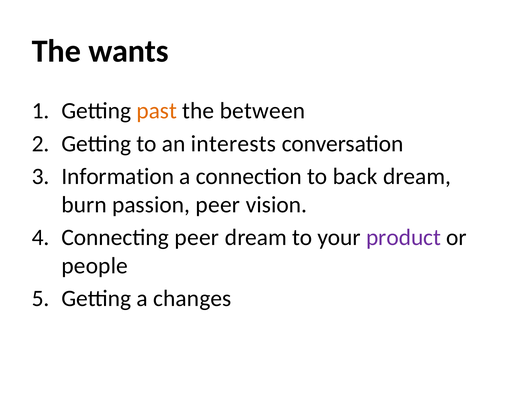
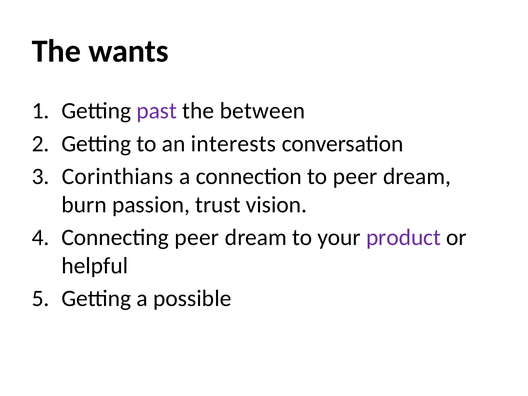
past colour: orange -> purple (157, 111)
Information: Information -> Corinthians (118, 176)
to back: back -> peer (355, 176)
passion peer: peer -> trust (218, 205)
people: people -> helpful (95, 266)
changes: changes -> possible (192, 299)
